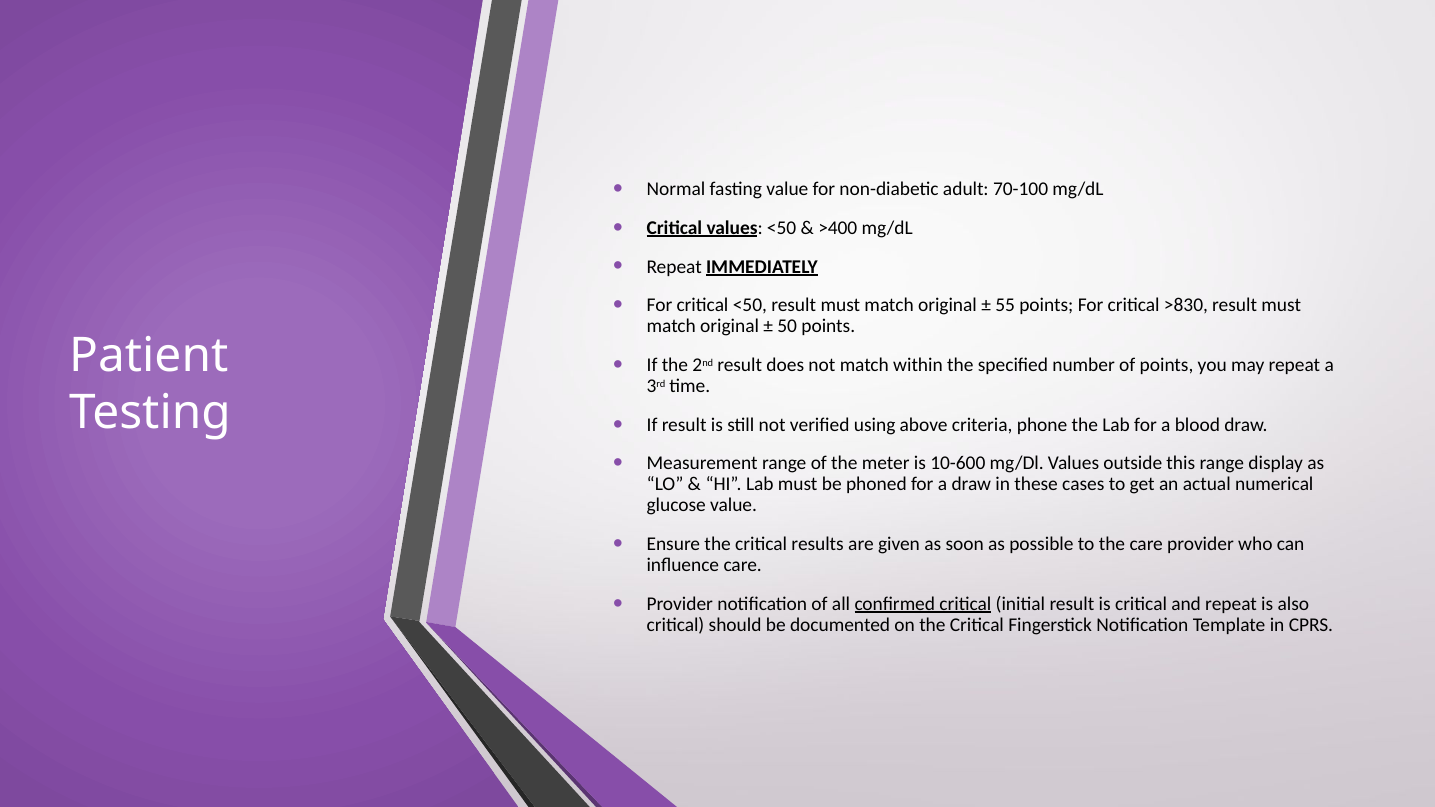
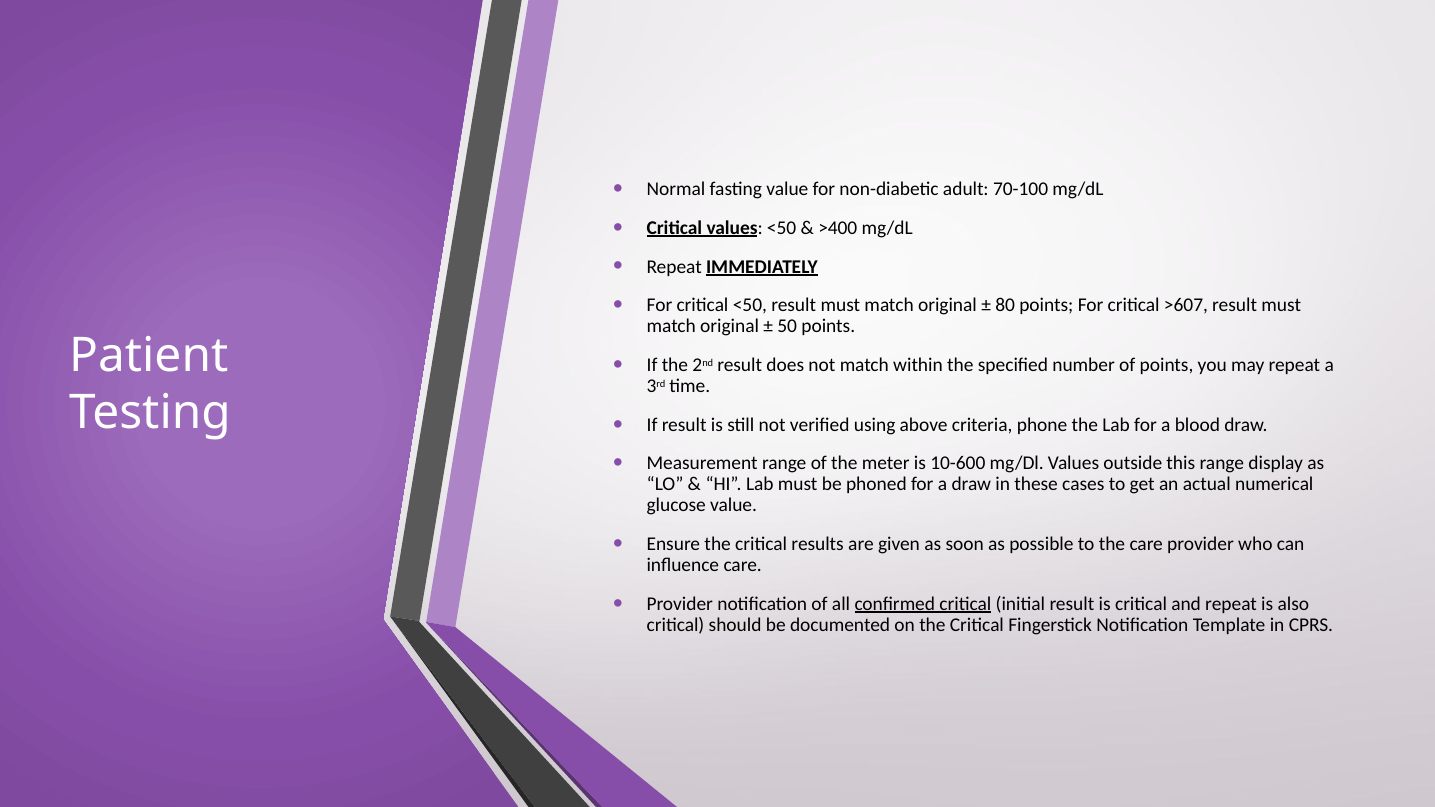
55: 55 -> 80 (1005, 305)
>830: >830 -> >607 (1186, 305)
